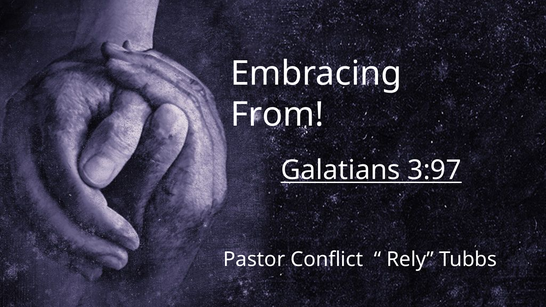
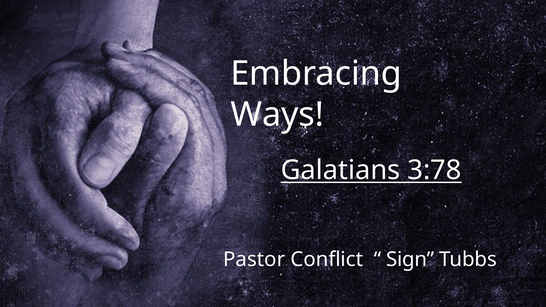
From: From -> Ways (277, 115)
3:97: 3:97 -> 3:78 (434, 170)
Rely: Rely -> Sign (410, 259)
